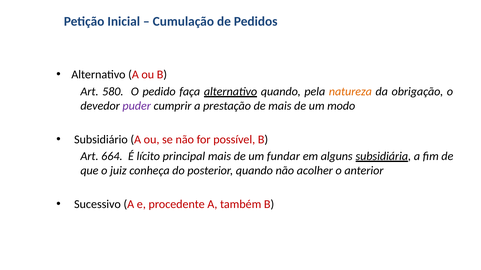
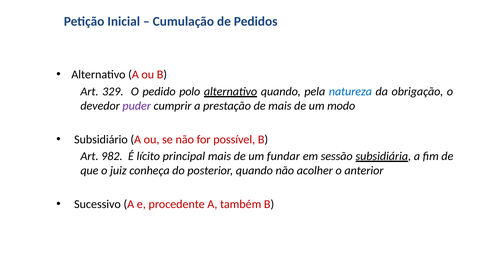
580: 580 -> 329 (113, 92)
faça: faça -> polo (190, 92)
natureza colour: orange -> blue (350, 92)
664: 664 -> 982 (112, 157)
alguns: alguns -> sessão (337, 157)
